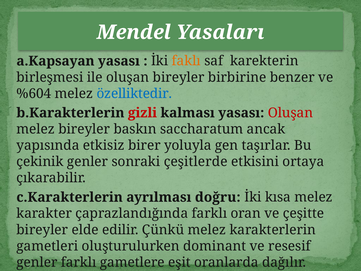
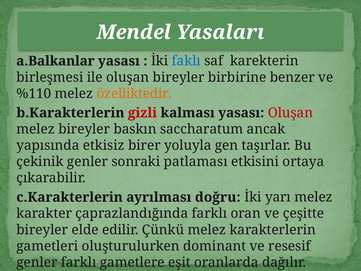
a.Kapsayan: a.Kapsayan -> a.Balkanlar (55, 61)
faklı colour: orange -> blue (186, 61)
%604: %604 -> %110 (34, 93)
özelliktedir colour: blue -> orange (134, 93)
çeşitlerde: çeşitlerde -> patlaması (196, 162)
kısa: kısa -> yarı (278, 197)
